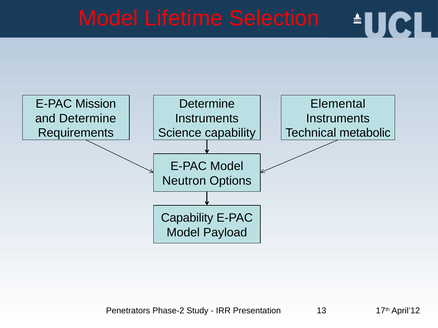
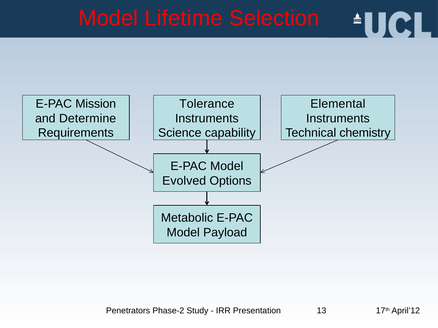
Determine: Determine -> Tolerance (207, 104)
metabolic: metabolic -> chemistry (365, 133)
Neutron: Neutron -> Evolved (184, 181)
Capability: Capability -> Metabolic (187, 218)
